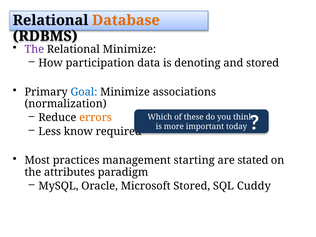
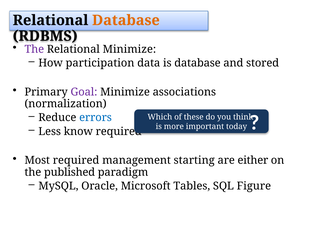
is denoting: denoting -> database (197, 63)
Goal colour: blue -> purple (84, 92)
errors colour: orange -> blue (95, 118)
Most practices: practices -> required (76, 160)
stated: stated -> either (253, 160)
attributes: attributes -> published (70, 172)
Microsoft Stored: Stored -> Tables (192, 186)
Cuddy: Cuddy -> Figure (254, 186)
